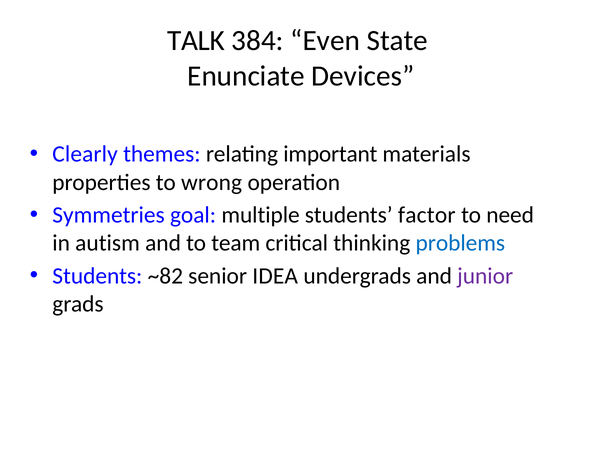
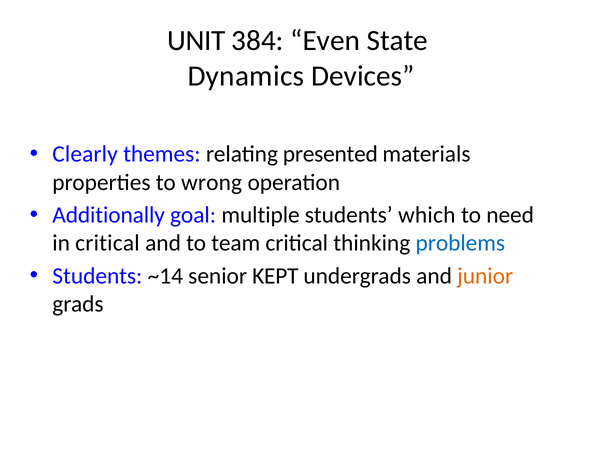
TALK: TALK -> UNIT (196, 41)
Enunciate: Enunciate -> Dynamics (246, 76)
important: important -> presented (330, 154)
Symmetries: Symmetries -> Additionally (109, 215)
factor: factor -> which (427, 215)
in autism: autism -> critical (107, 243)
~82: ~82 -> ~14 (165, 276)
IDEA: IDEA -> KEPT (275, 276)
junior colour: purple -> orange (485, 276)
